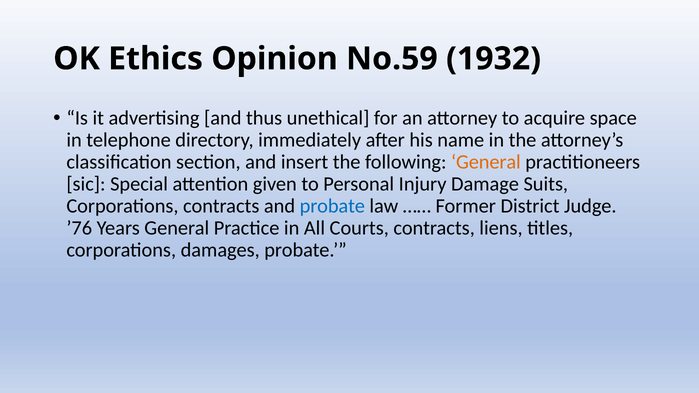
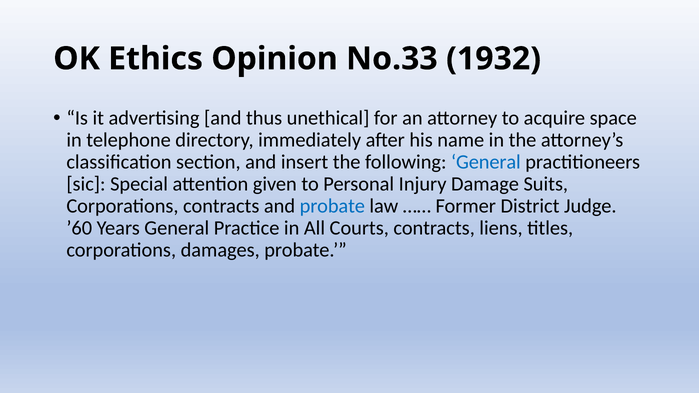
No.59: No.59 -> No.33 (392, 59)
General colour: orange -> blue (486, 162)
’76: ’76 -> ’60 (79, 228)
